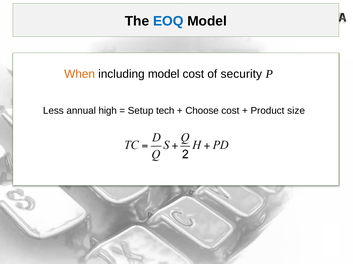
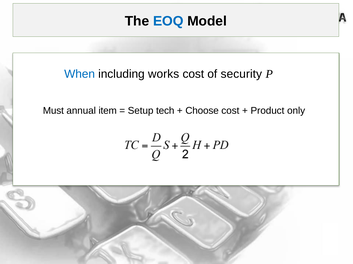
When colour: orange -> blue (80, 74)
including model: model -> works (164, 74)
Less: Less -> Must (53, 111)
high: high -> item (108, 111)
size: size -> only (296, 111)
